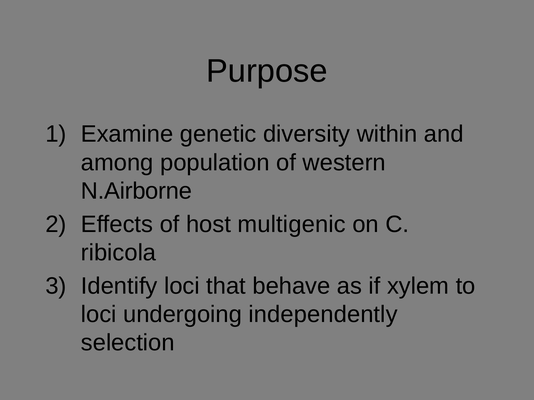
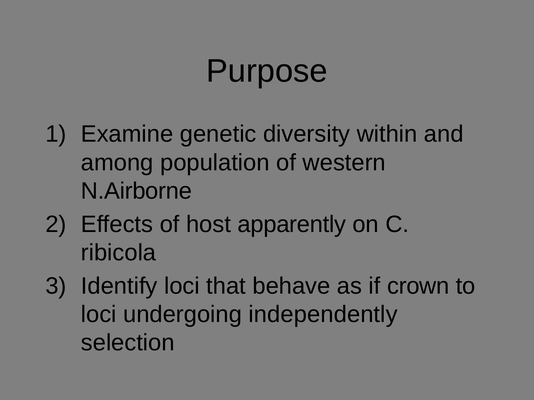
multigenic: multigenic -> apparently (292, 224)
xylem: xylem -> crown (418, 286)
